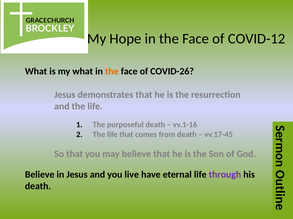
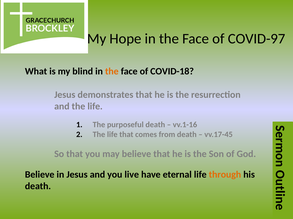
COVID-12: COVID-12 -> COVID-97 (257, 39)
my what: what -> blind (83, 71)
COVID-26: COVID-26 -> COVID-18 (172, 71)
through colour: purple -> orange (225, 175)
